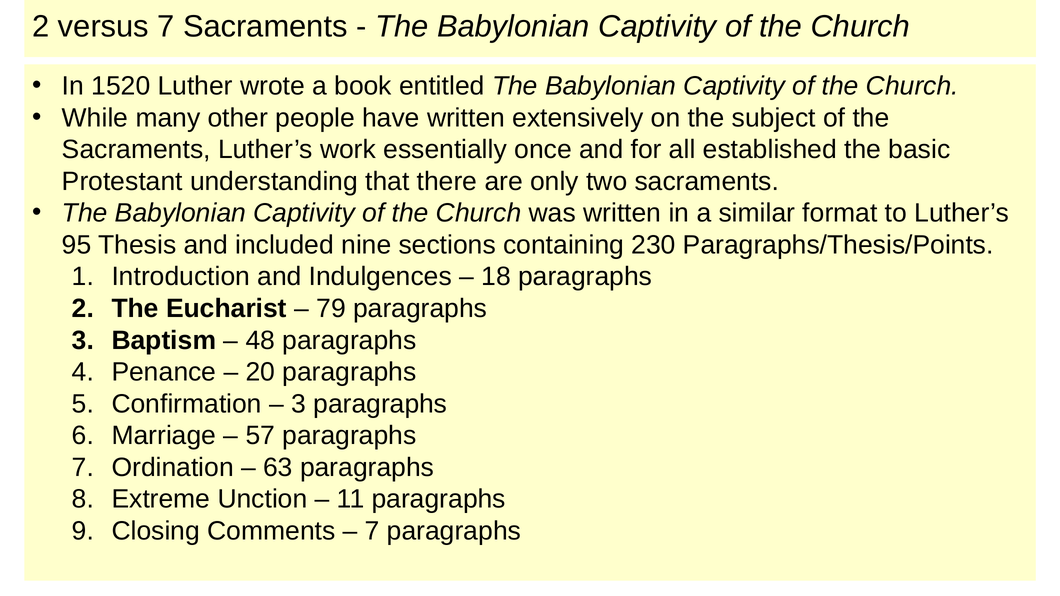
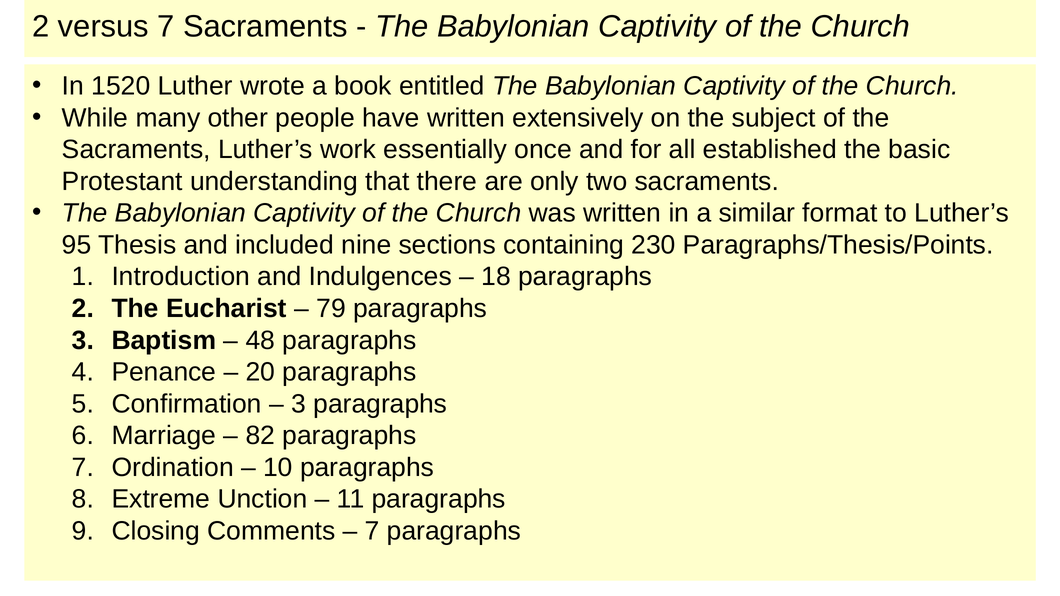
57: 57 -> 82 (260, 436)
63: 63 -> 10 (278, 468)
